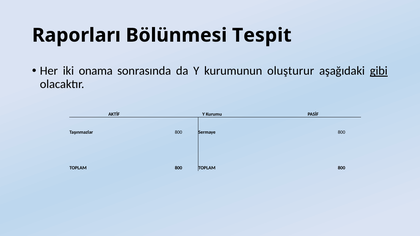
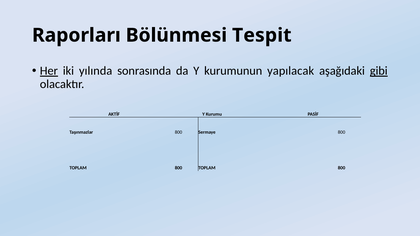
Her underline: none -> present (49, 71)
onama: onama -> yılında (96, 71)
oluşturur: oluşturur -> yapılacak (291, 71)
